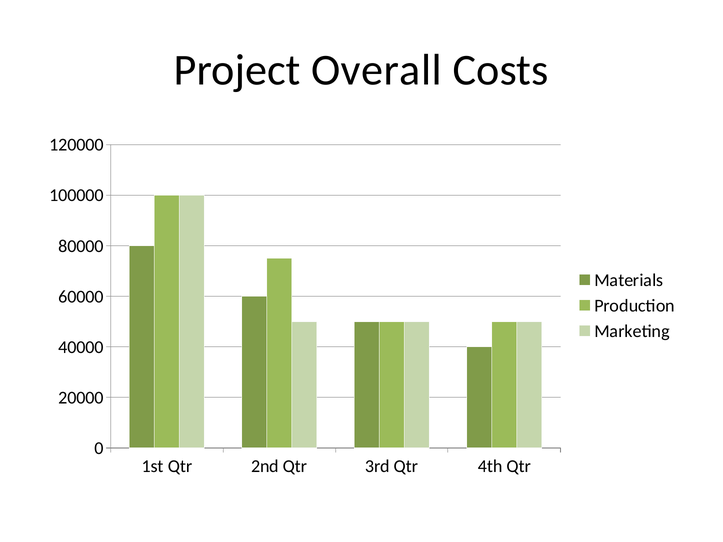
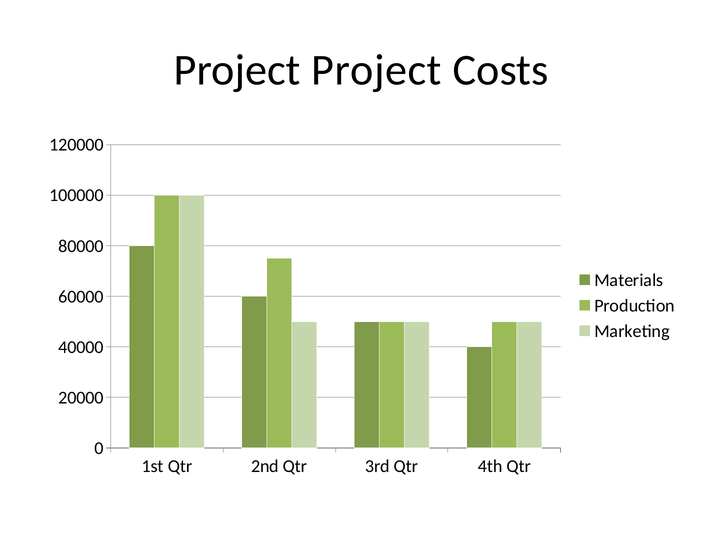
Project Overall: Overall -> Project (376, 70)
